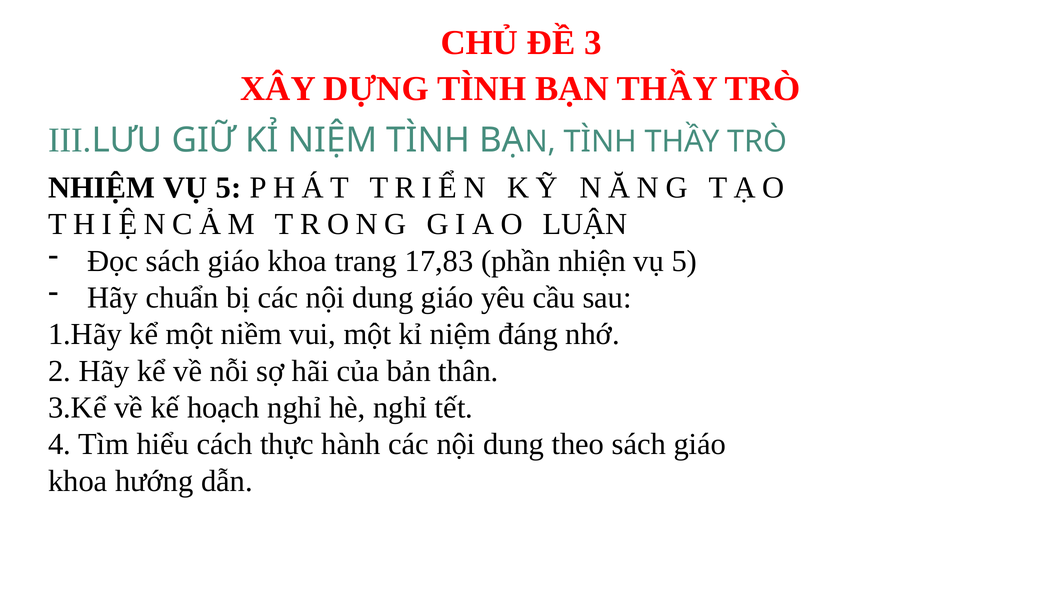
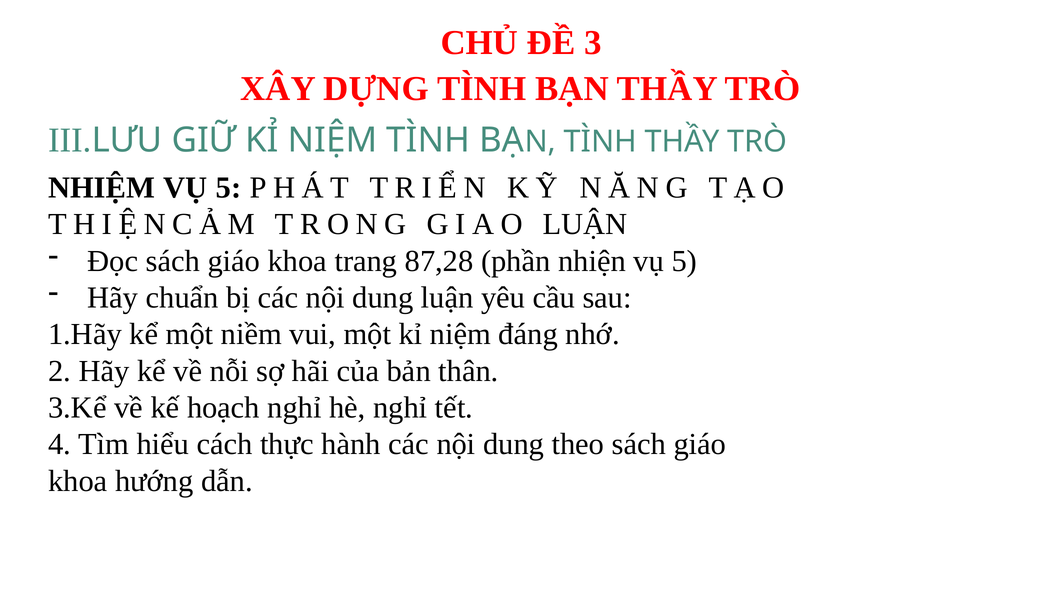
17,83: 17,83 -> 87,28 (439, 261)
dung giáo: giáo -> luận (447, 298)
